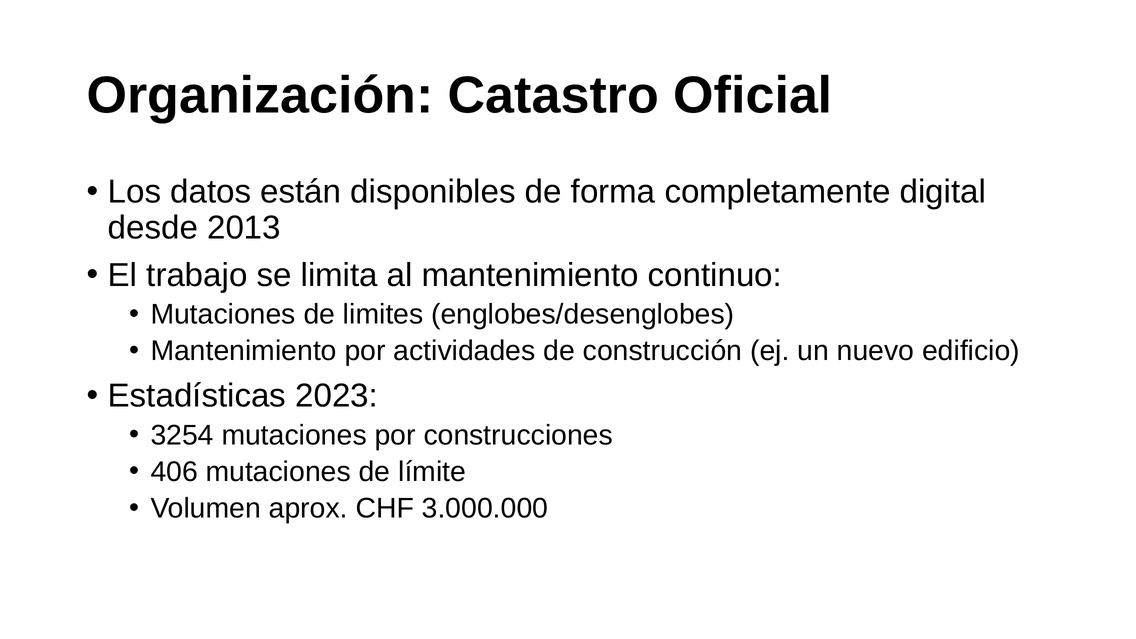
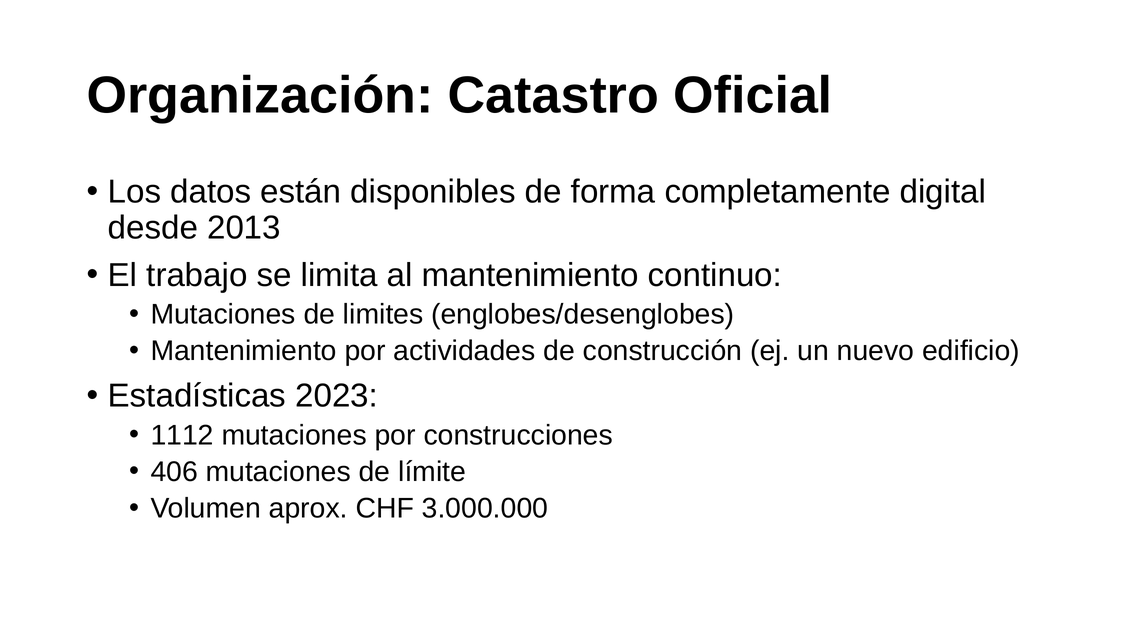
3254: 3254 -> 1112 (182, 435)
